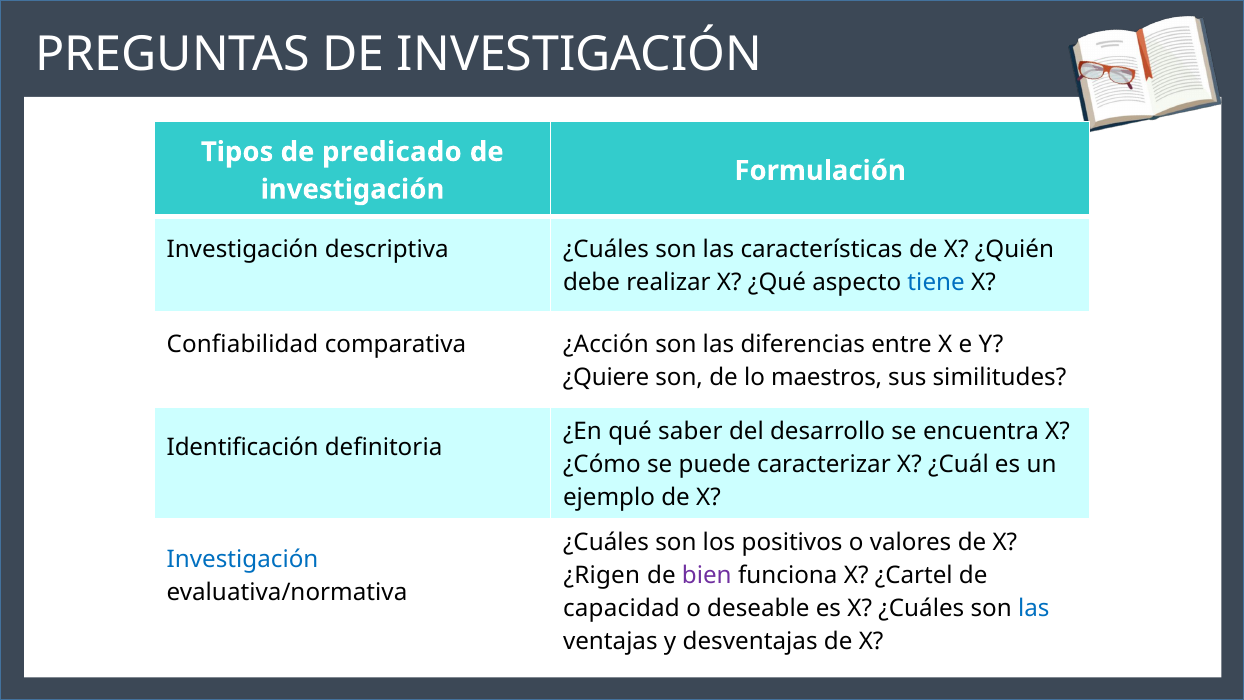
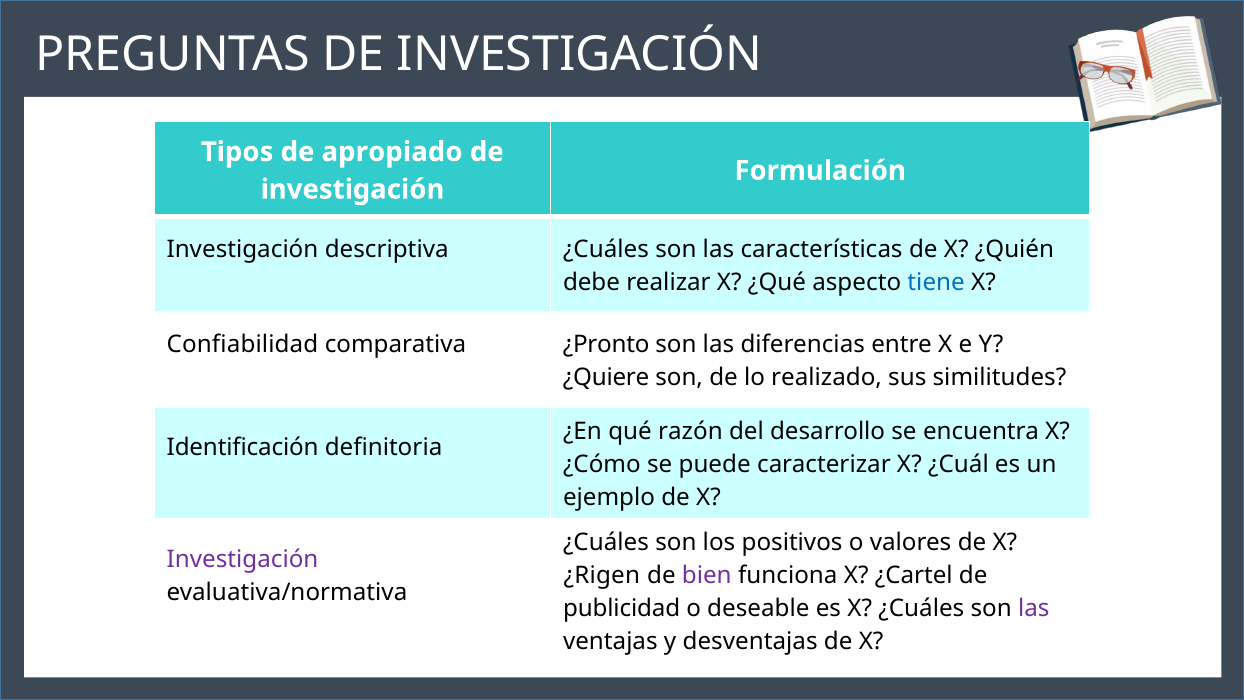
predicado: predicado -> apropiado (392, 152)
¿Acción: ¿Acción -> ¿Pronto (606, 344)
maestros: maestros -> realizado (827, 377)
saber: saber -> razón (690, 431)
Investigación colour: blue -> purple (243, 559)
capacidad: capacidad -> publicidad (622, 608)
las colour: blue -> purple (1034, 608)
